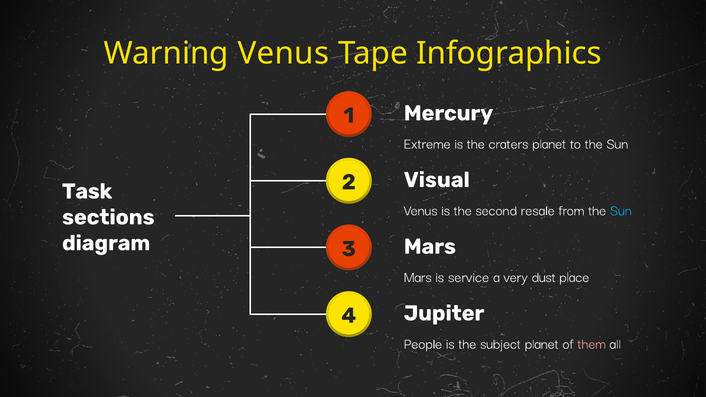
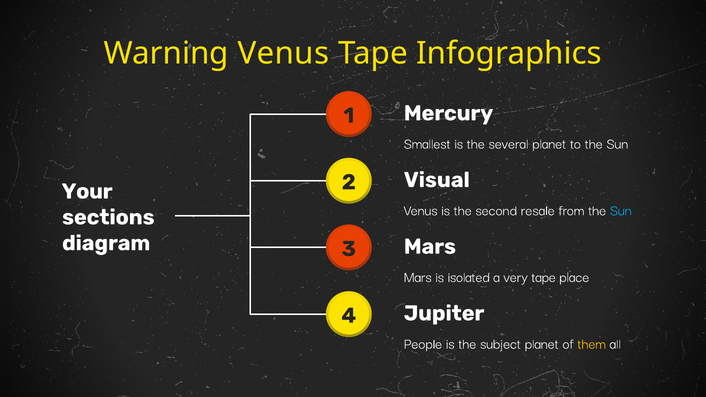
Extreme: Extreme -> Smallest (427, 143)
craters: craters -> several (508, 143)
Task: Task -> Your (87, 191)
service: service -> isolated (469, 277)
very dust: dust -> tape (544, 277)
them colour: pink -> yellow (592, 344)
